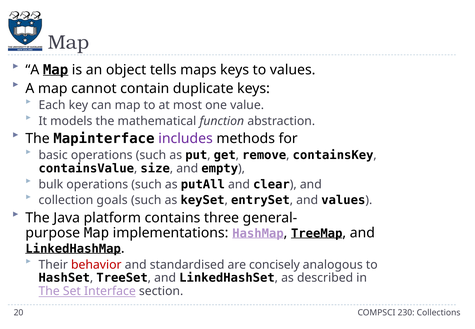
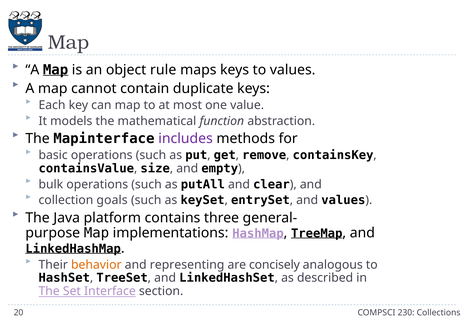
tells: tells -> rule (163, 70)
behavior colour: red -> orange (96, 265)
standardised: standardised -> representing (187, 265)
